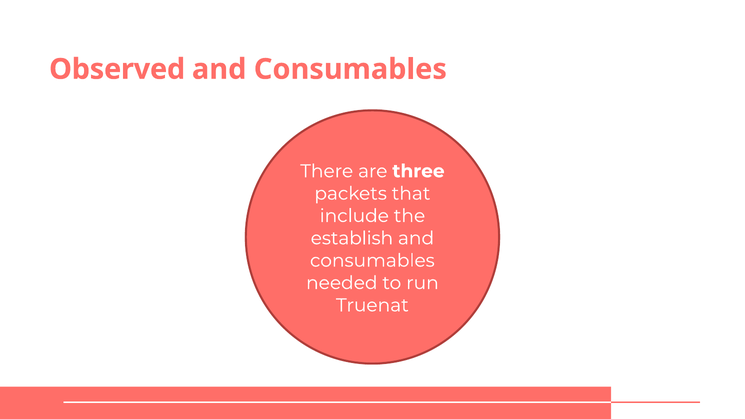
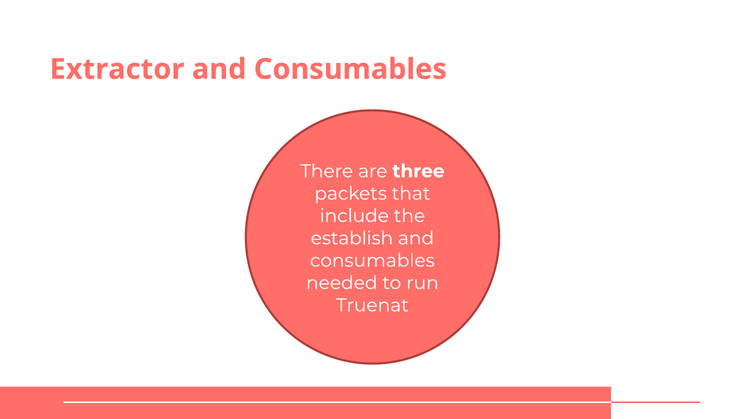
Observed: Observed -> Extractor (117, 69)
